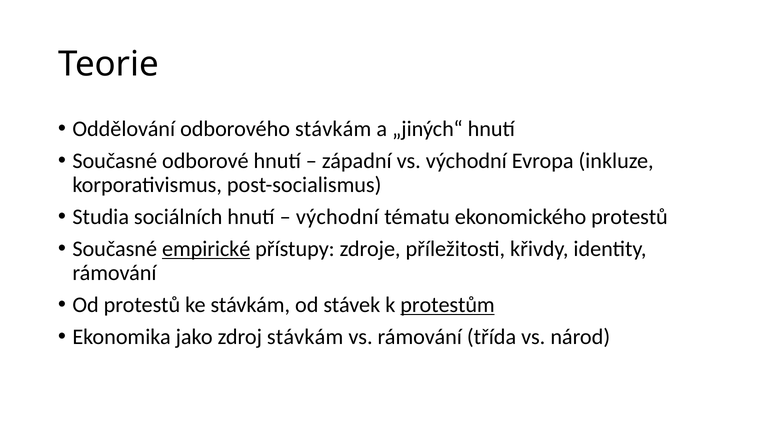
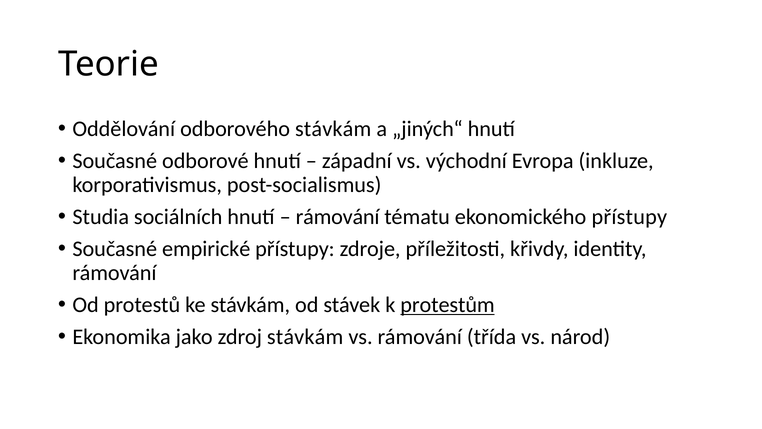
východní: východní -> rámování (338, 217)
ekonomického protestů: protestů -> přístupy (629, 217)
empirické underline: present -> none (206, 249)
